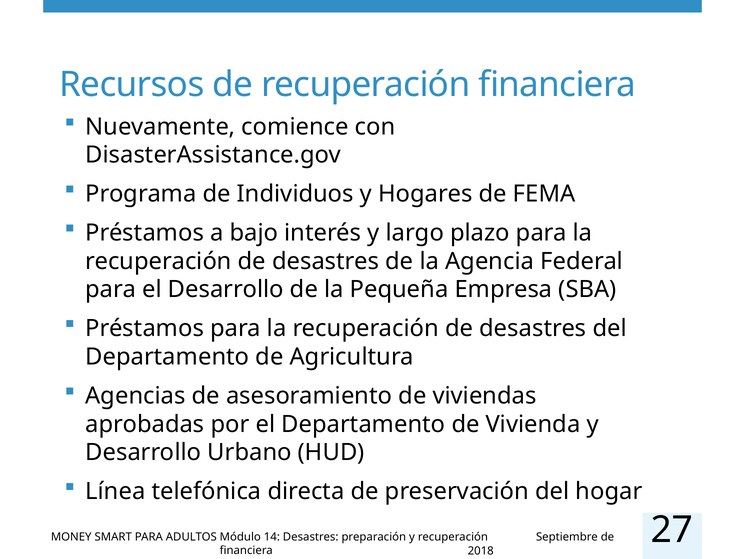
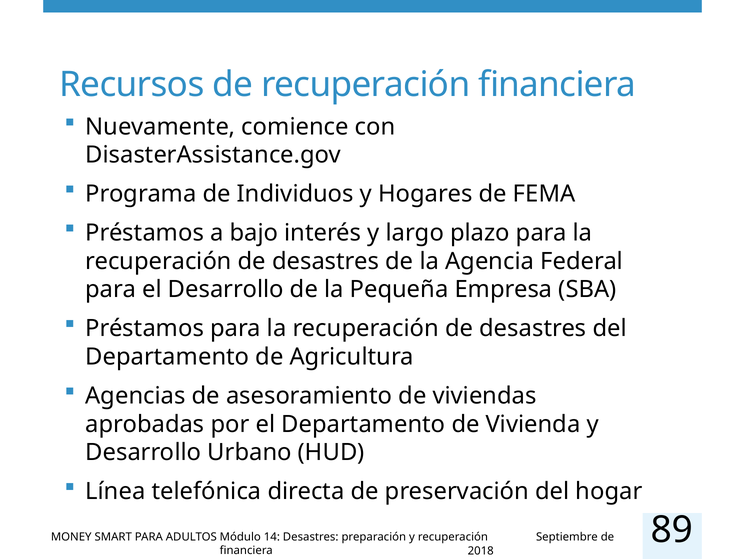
27: 27 -> 89 (672, 530)
